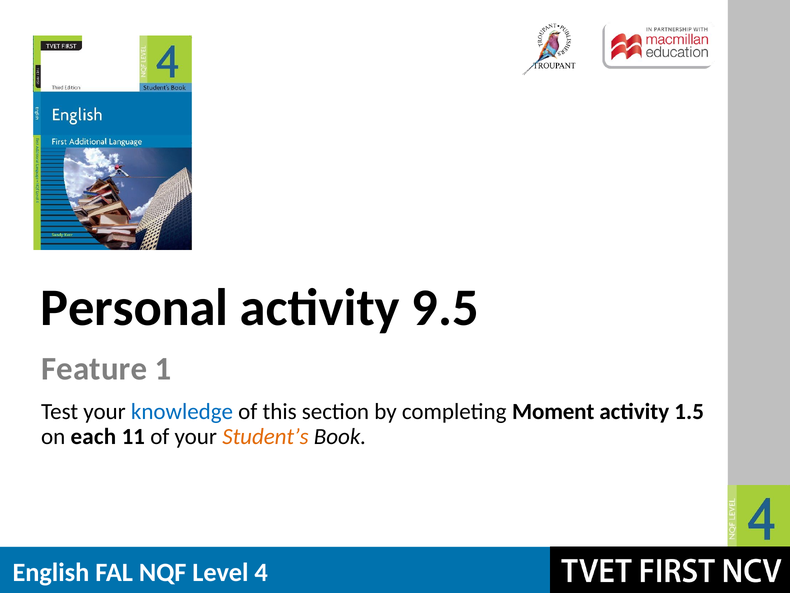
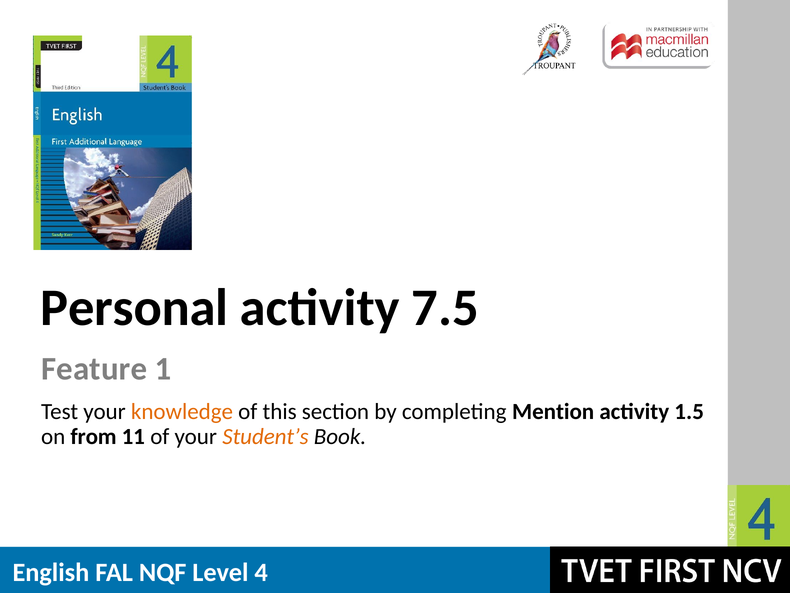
9.5: 9.5 -> 7.5 (445, 308)
knowledge colour: blue -> orange (182, 411)
Moment: Moment -> Mention (553, 411)
each: each -> from (94, 436)
